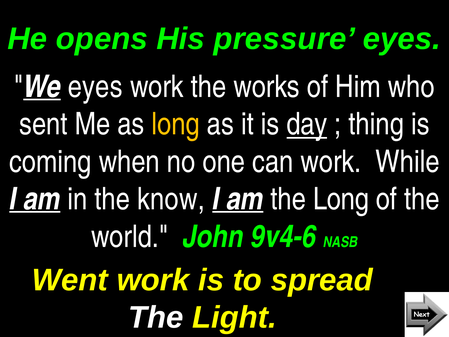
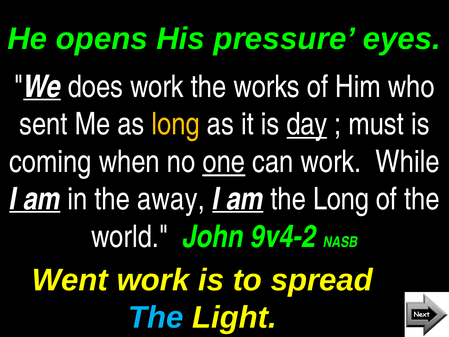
We eyes: eyes -> does (95, 87)
thing: thing -> must (376, 124)
one underline: none -> present (224, 162)
know: know -> away (171, 199)
9v4-6: 9v4-6 -> 9v4-2 (283, 237)
The colour: white -> light blue (156, 317)
